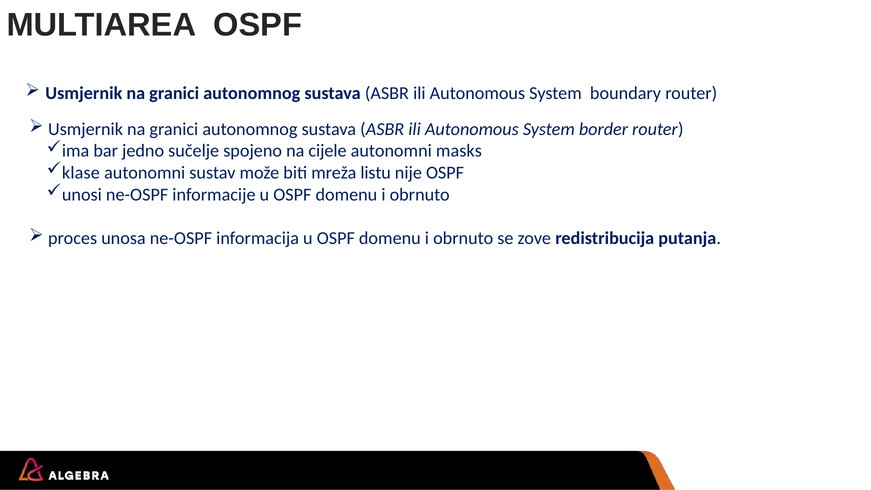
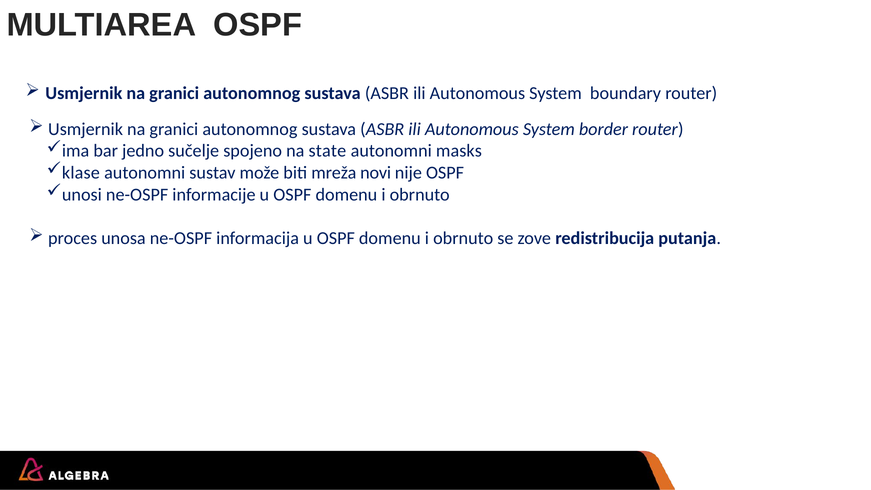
cijele: cijele -> state (327, 151)
listu: listu -> novi (376, 173)
